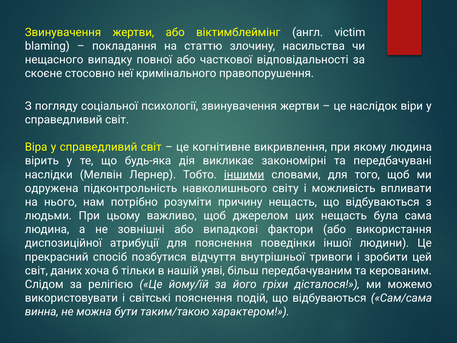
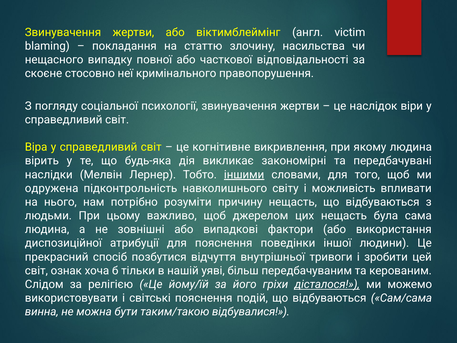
даних: даних -> ознак (66, 270)
дісталося underline: none -> present (327, 284)
характером: характером -> відбувалися (251, 312)
